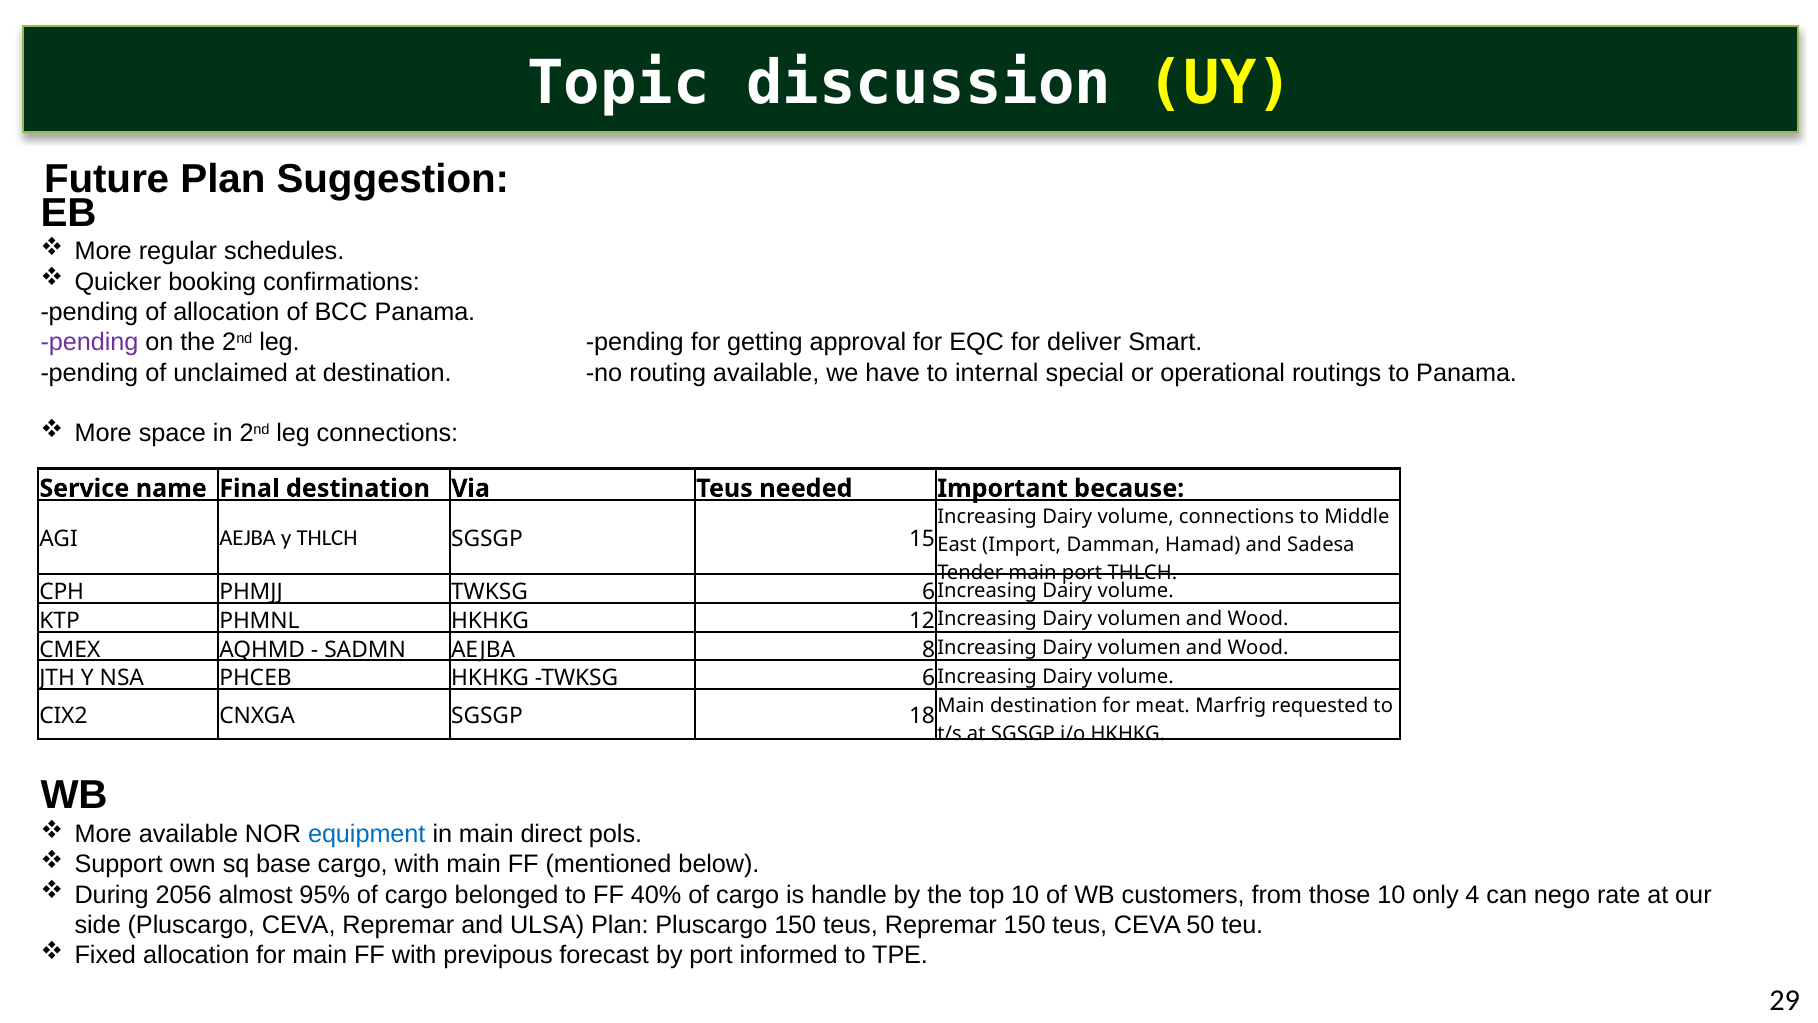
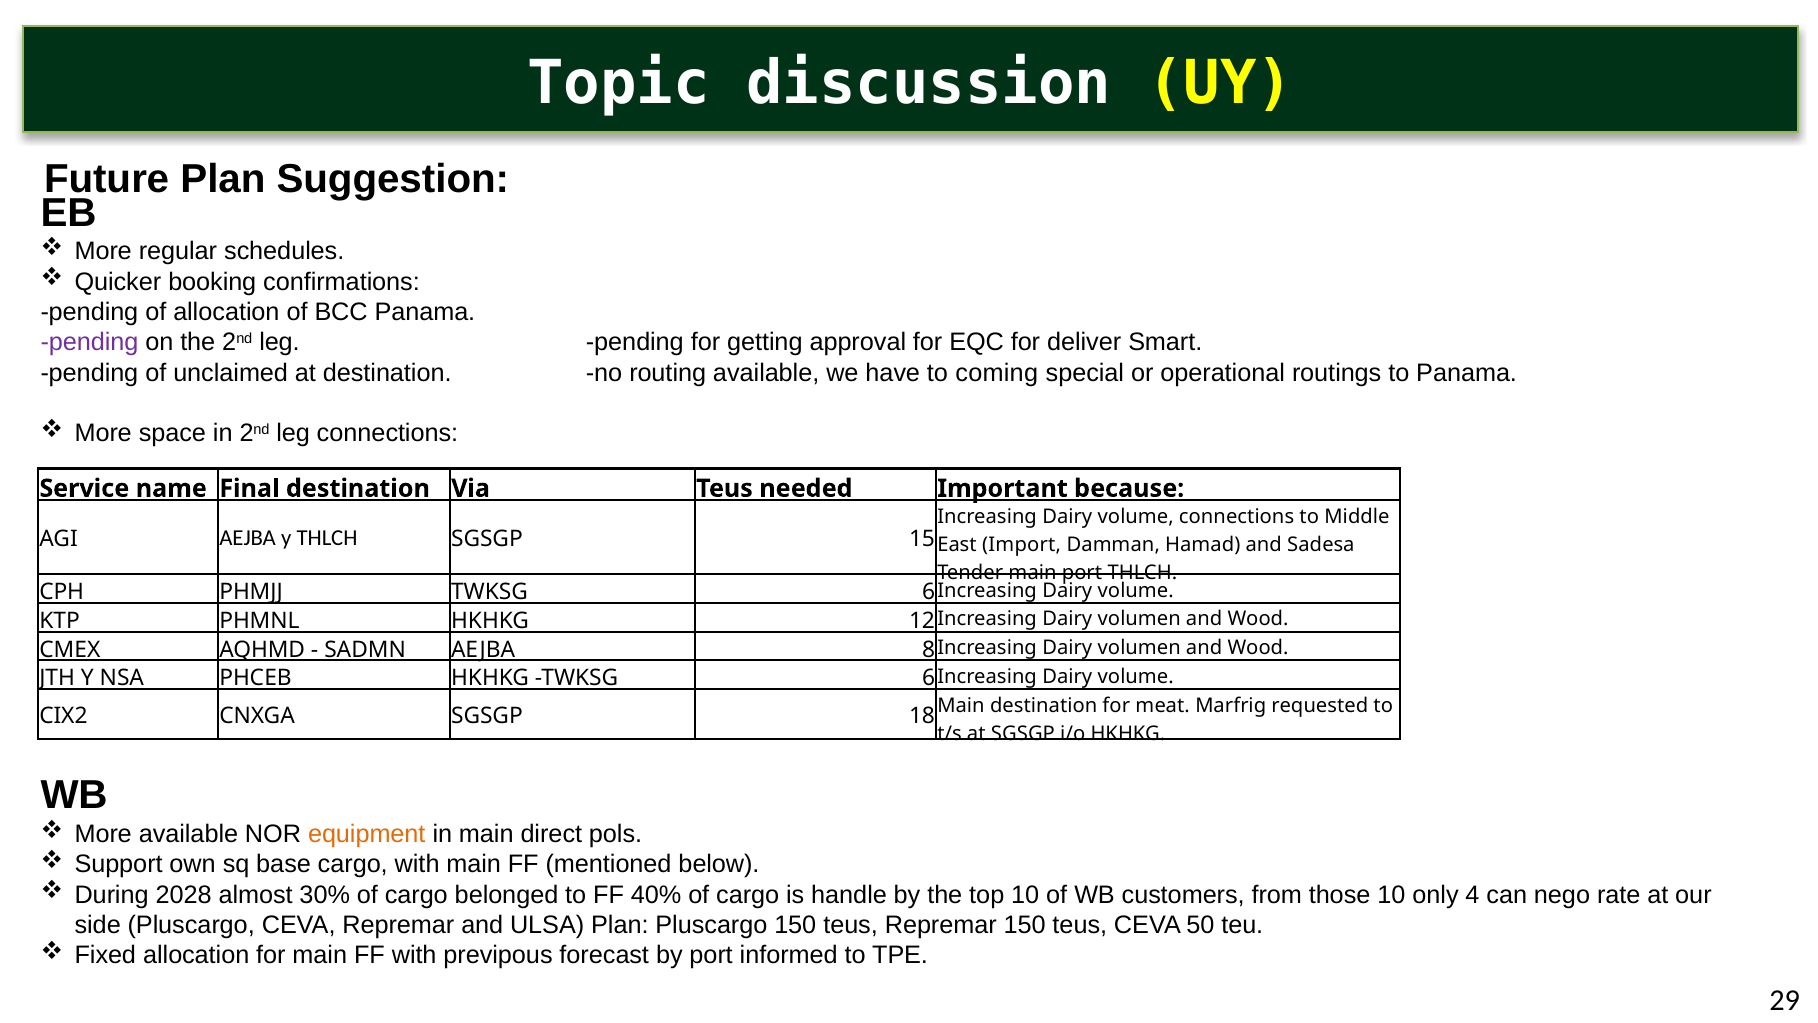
internal: internal -> coming (997, 373)
equipment colour: blue -> orange (367, 834)
2056: 2056 -> 2028 (184, 894)
95%: 95% -> 30% (325, 894)
